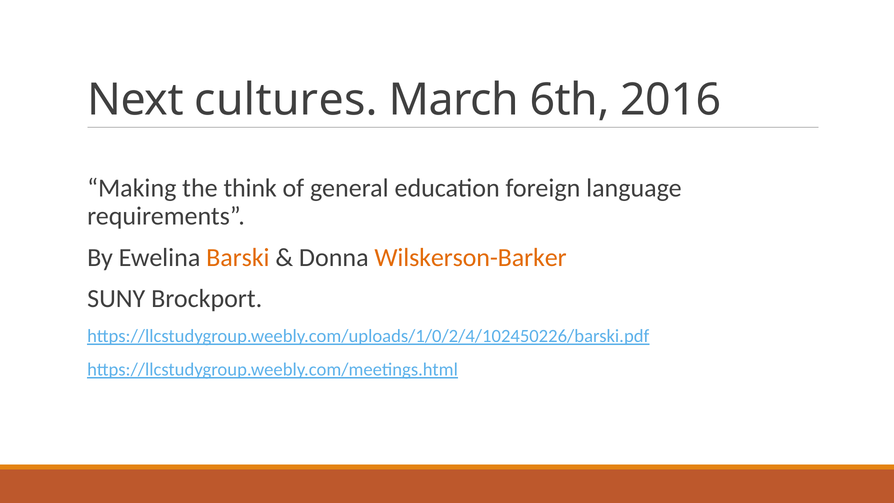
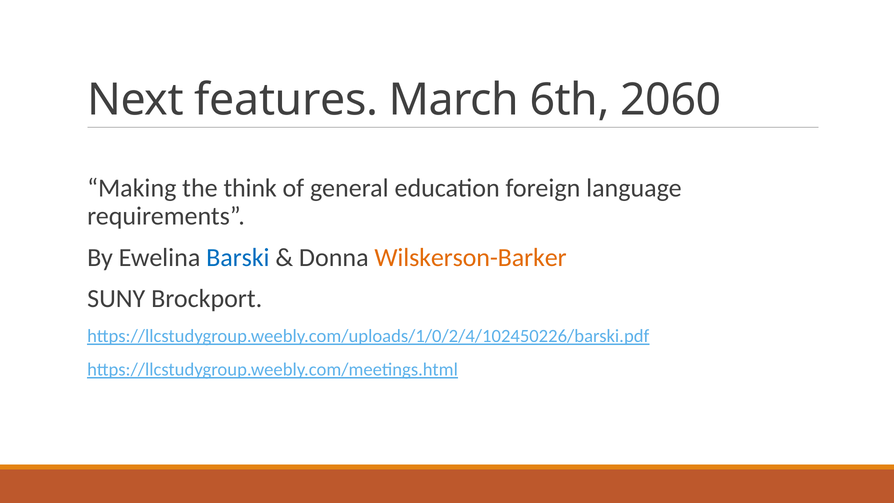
cultures: cultures -> features (286, 100)
2016: 2016 -> 2060 (671, 100)
Barski colour: orange -> blue (238, 257)
